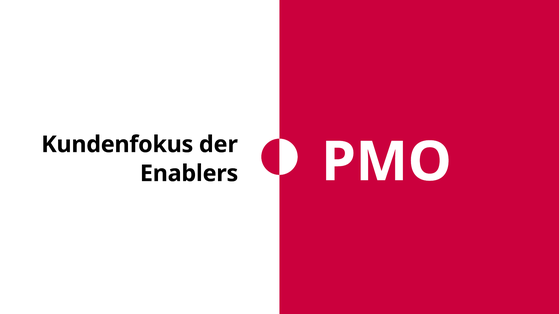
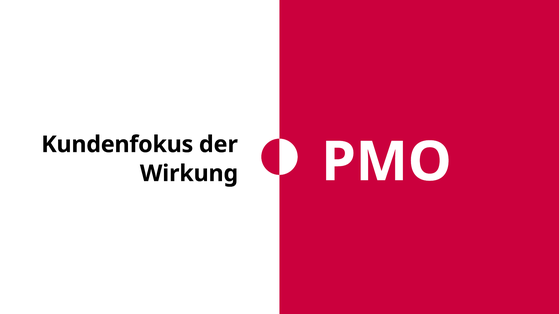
Enablers: Enablers -> Wirkung (189, 174)
